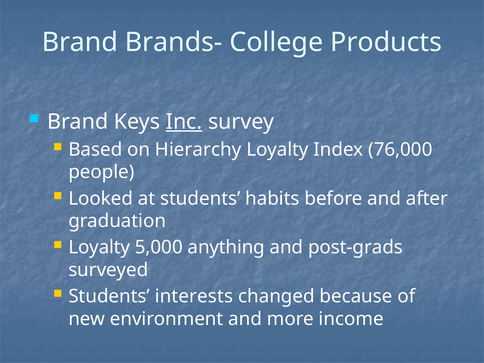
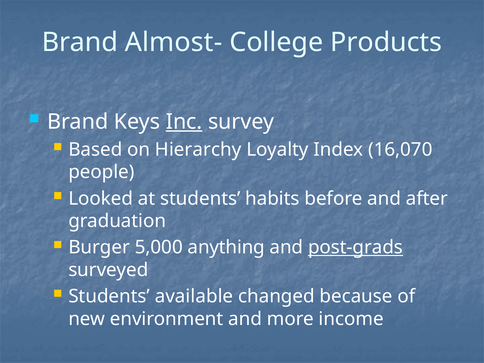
Brands-: Brands- -> Almost- (174, 42)
76,000: 76,000 -> 16,070 (400, 149)
Loyalty: Loyalty -> Burger (99, 247)
post-grads underline: none -> present (355, 247)
interests: interests -> available (194, 296)
